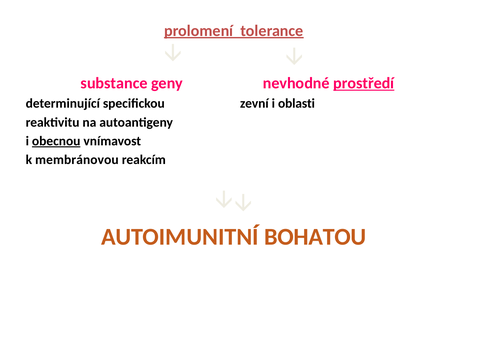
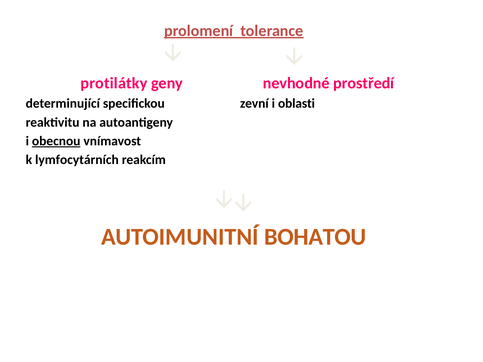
substance: substance -> protilátky (114, 83)
prostředí underline: present -> none (364, 83)
membránovou: membránovou -> lymfocytárních (77, 160)
